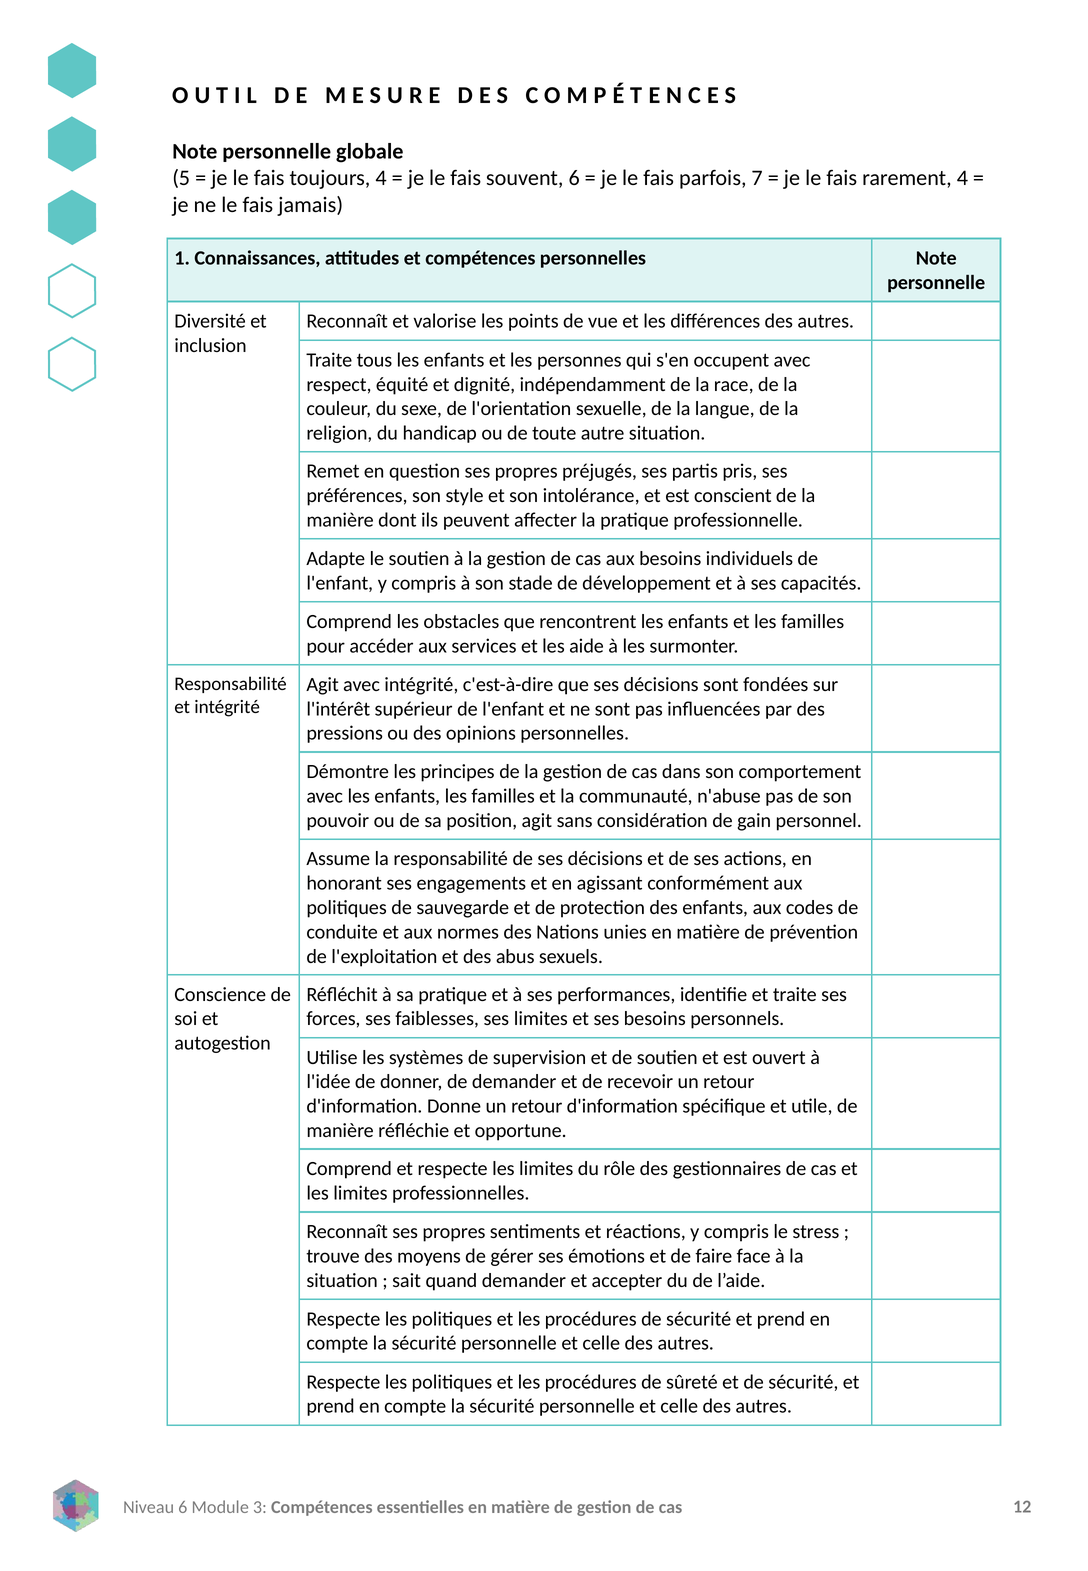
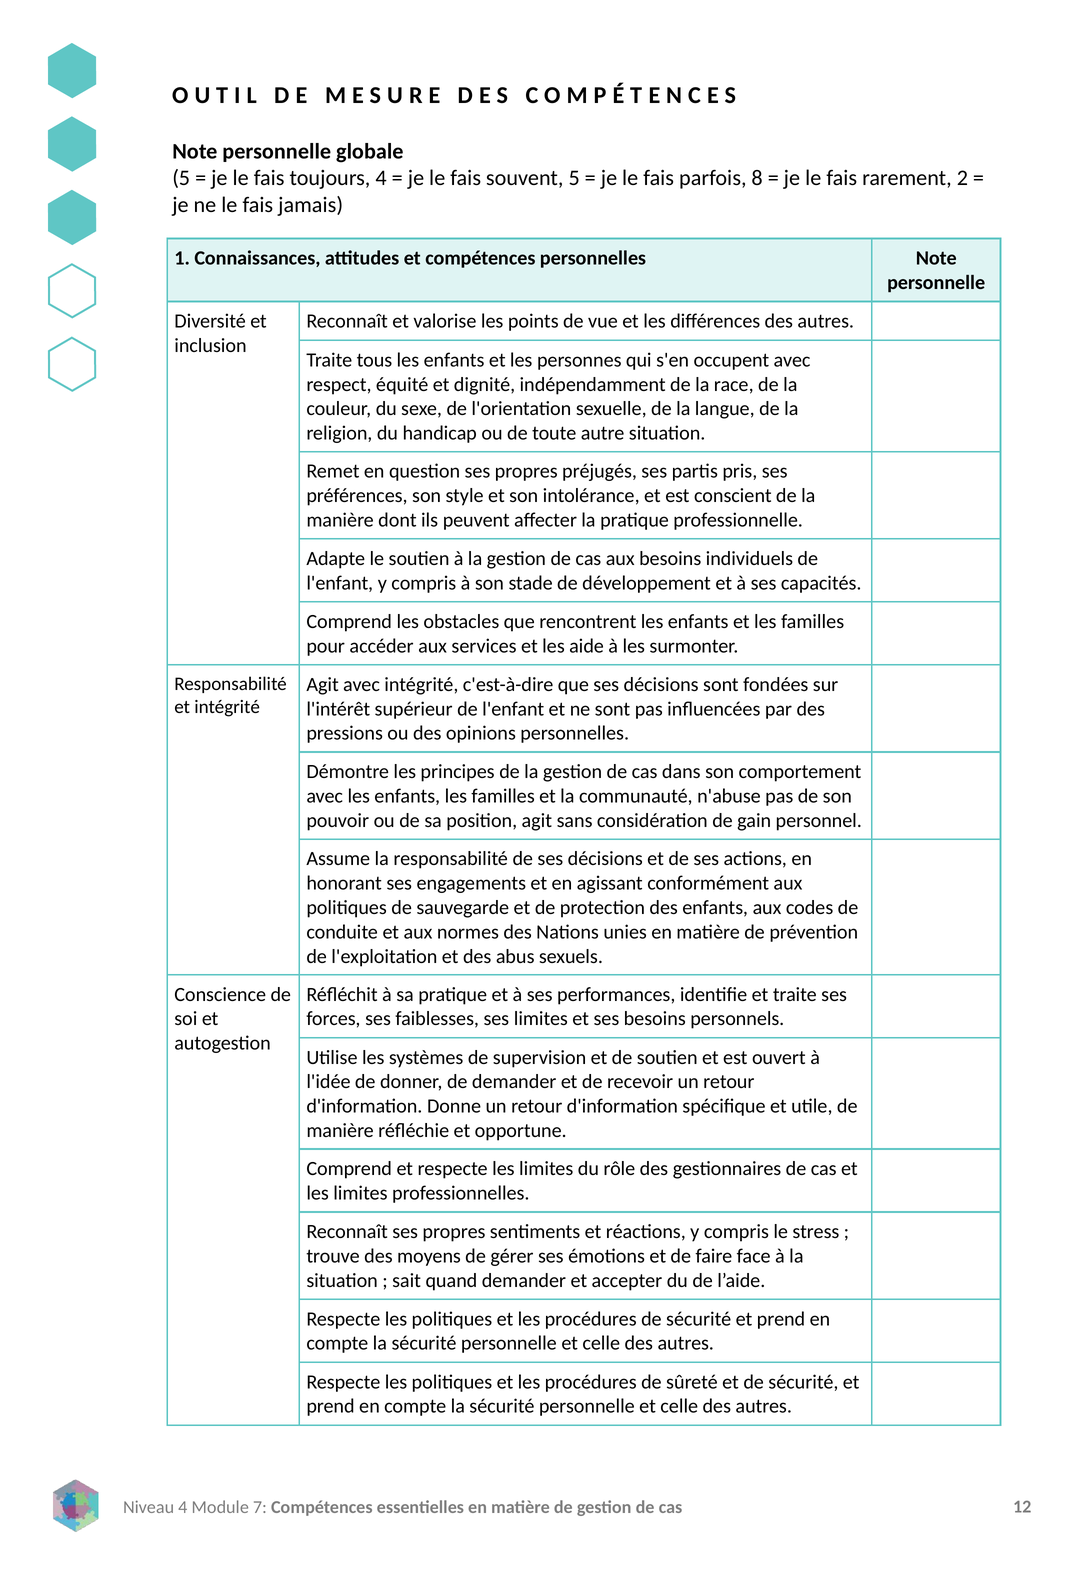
souvent 6: 6 -> 5 (574, 178)
7: 7 -> 8 (757, 178)
rarement 4: 4 -> 2 (962, 178)
6: 6 -> 4 (183, 1508)
3: 3 -> 7 (260, 1508)
